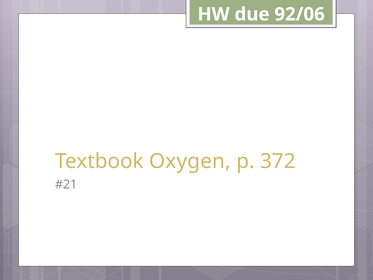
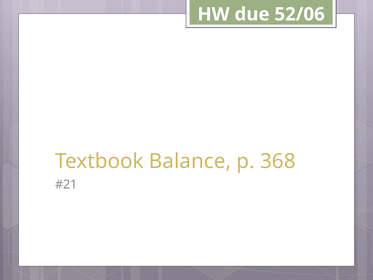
92/06: 92/06 -> 52/06 (300, 14)
Oxygen: Oxygen -> Balance (190, 161)
372: 372 -> 368 (278, 161)
